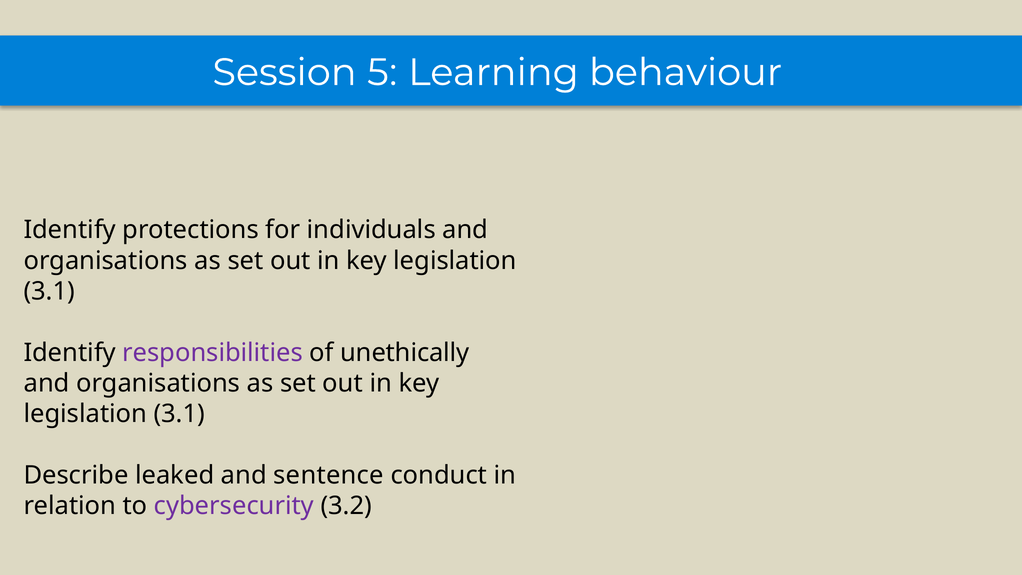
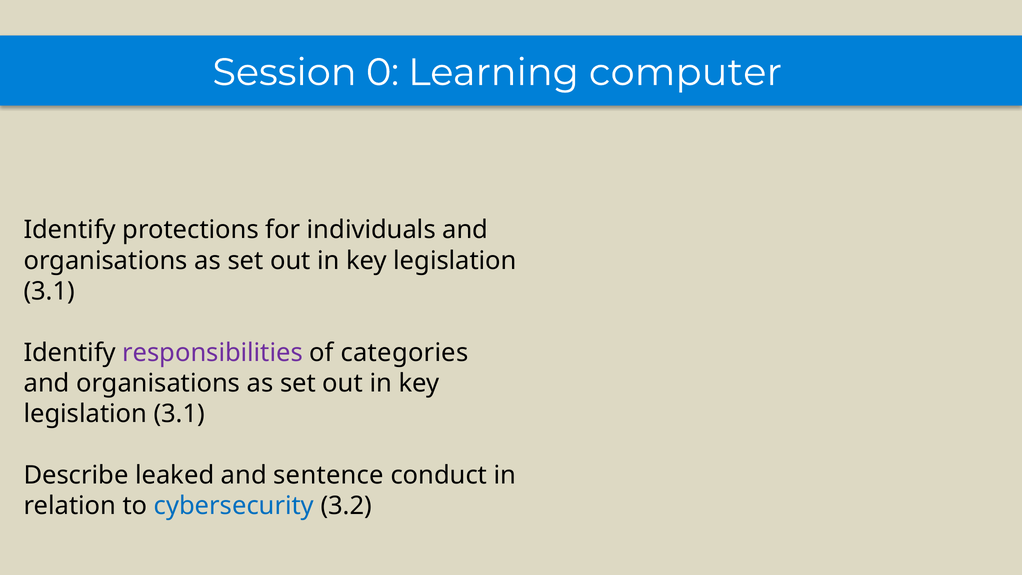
5: 5 -> 0 (383, 72)
behaviour: behaviour -> computer (685, 72)
unethically: unethically -> categories (405, 353)
cybersecurity colour: purple -> blue (234, 506)
